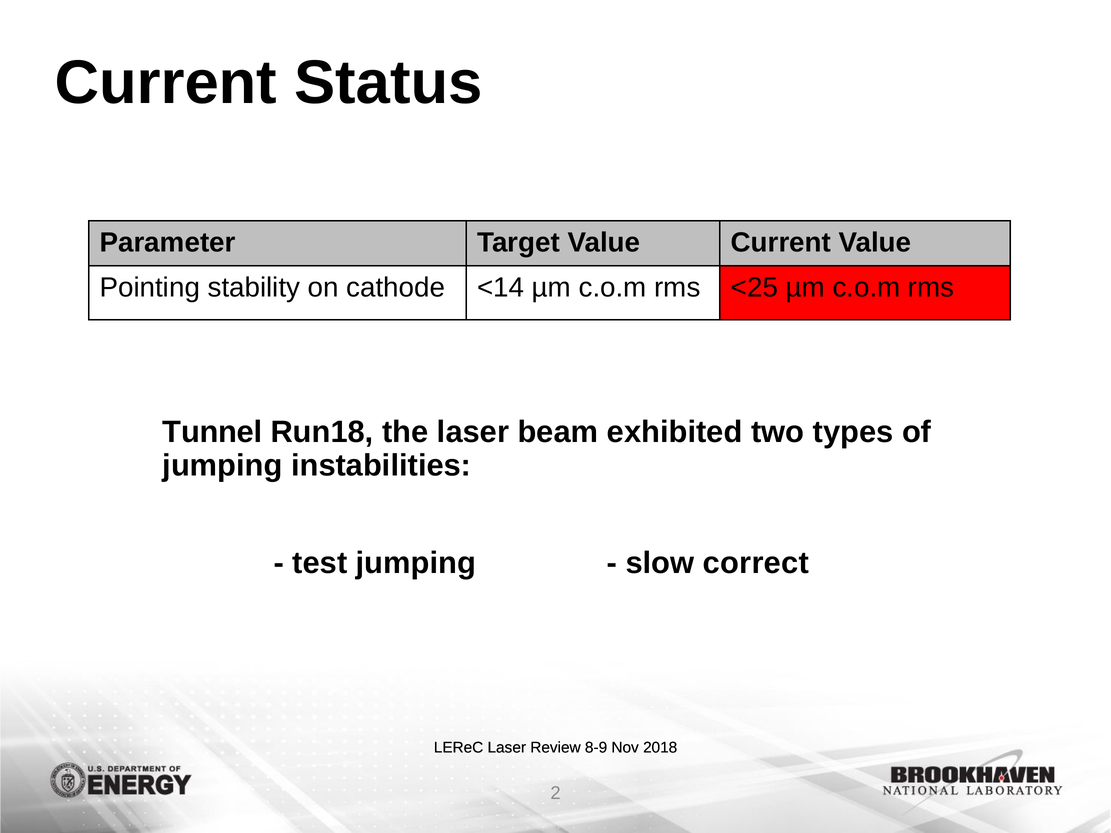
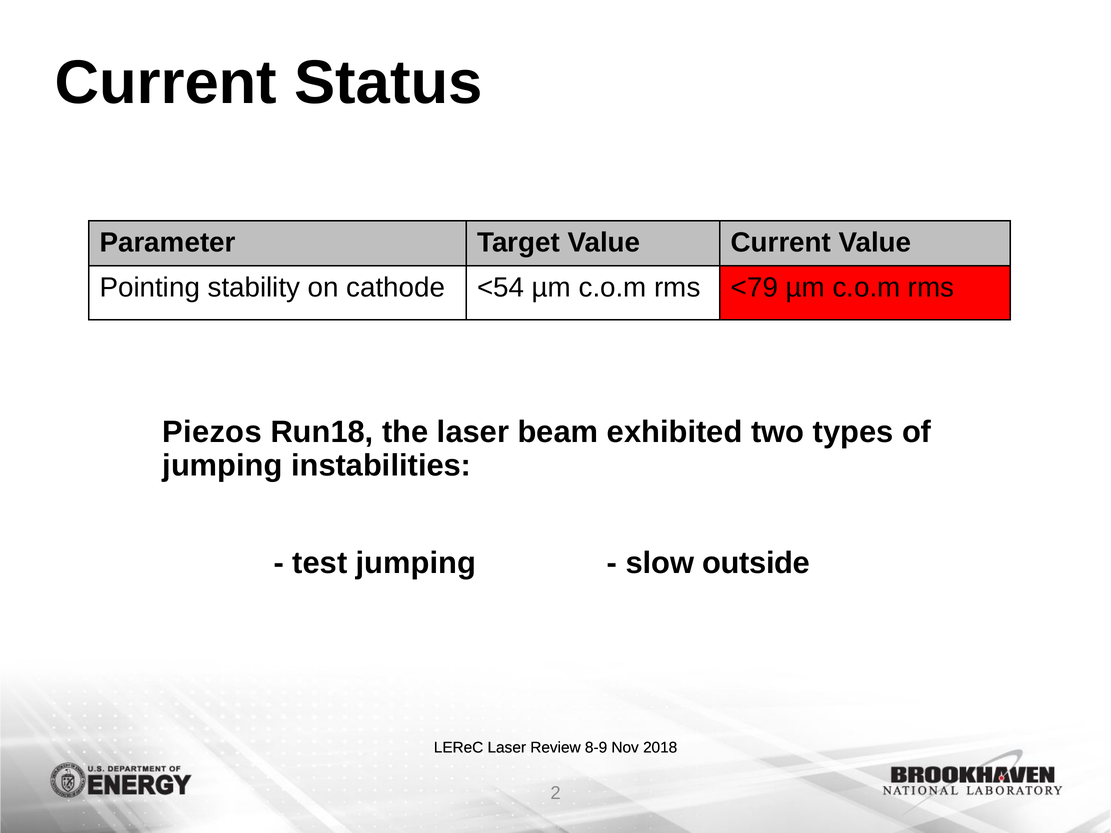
<14: <14 -> <54 (501, 288)
<25: <25 -> <79 (755, 288)
Tunnel: Tunnel -> Piezos (212, 432)
correct: correct -> outside (756, 563)
